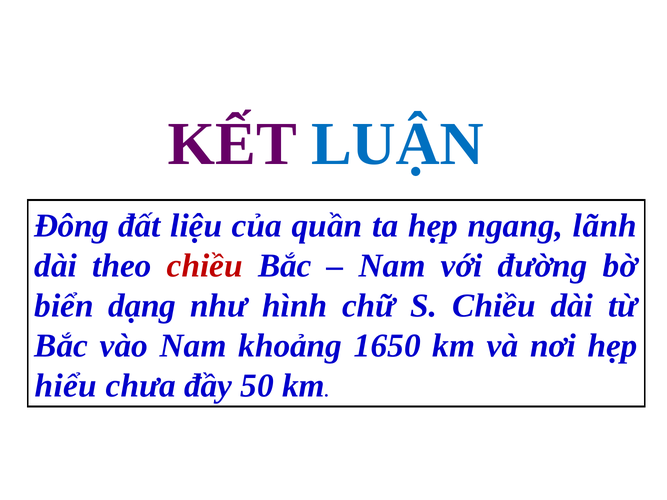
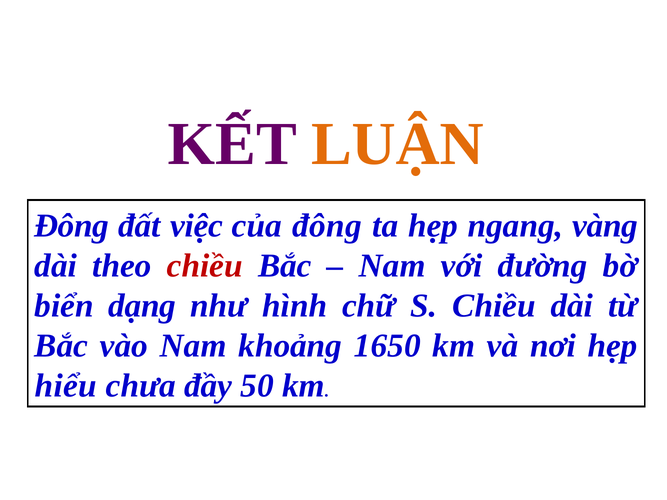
LUẬN colour: blue -> orange (398, 144)
liệu: liệu -> việc (197, 226)
của quần: quần -> đông (327, 226)
lãnh: lãnh -> vàng (605, 226)
